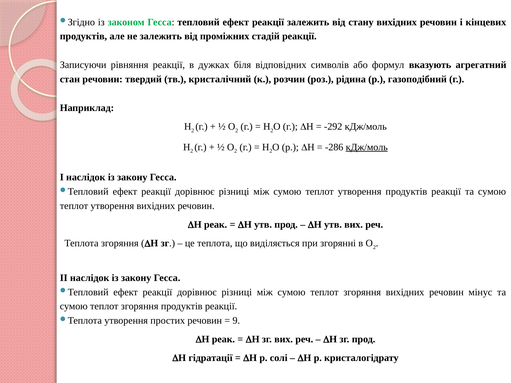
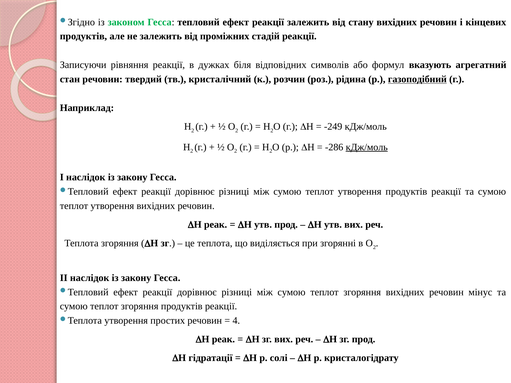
газоподібний underline: none -> present (417, 79)
-292: -292 -> -249 (333, 127)
9: 9 -> 4 (236, 321)
